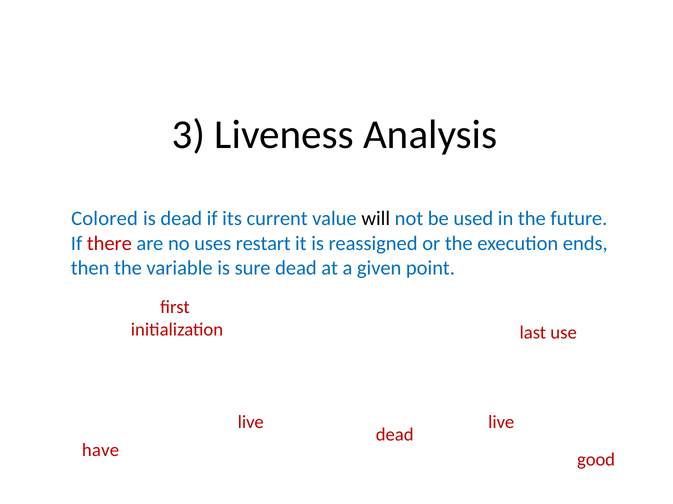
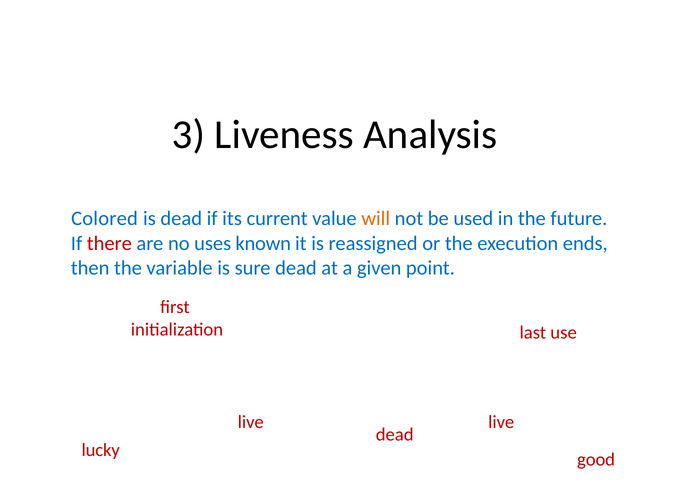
will colour: black -> orange (376, 219)
restart: restart -> known (263, 244)
have: have -> lucky (101, 451)
